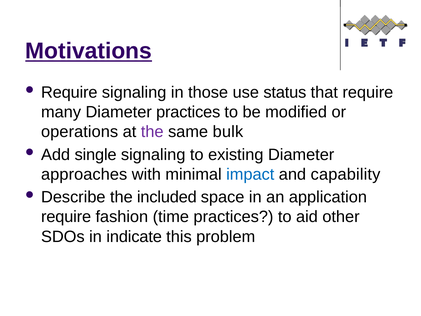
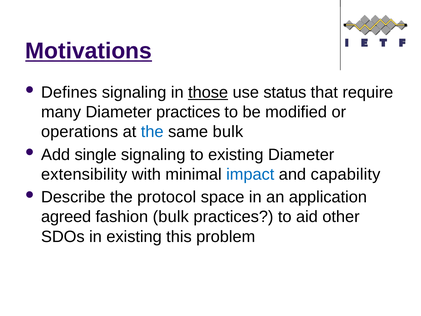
Require: Require -> Defines (69, 92)
those underline: none -> present (208, 92)
the colour: purple -> blue (152, 132)
approaches: approaches -> extensibility (84, 174)
included: included -> protocol (167, 197)
require: require -> agreed (66, 217)
fashion time: time -> bulk (171, 217)
in indicate: indicate -> existing (134, 236)
